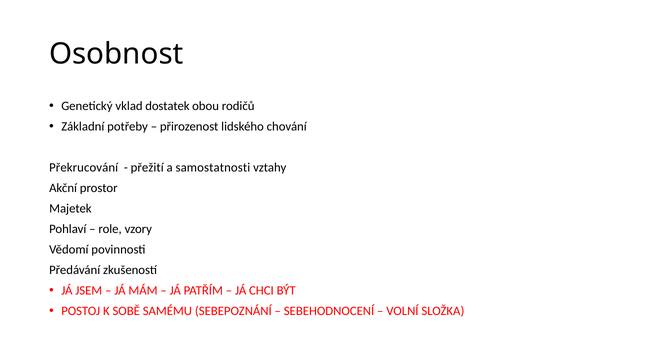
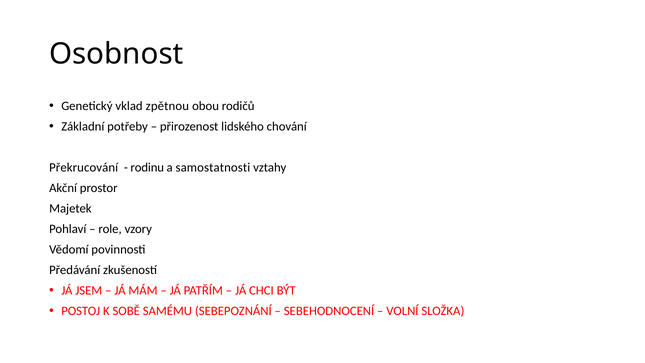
dostatek: dostatek -> zpětnou (167, 106)
přežití: přežití -> rodinu (147, 167)
